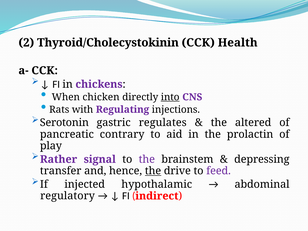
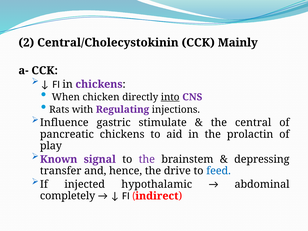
Thyroid/Cholecystokinin: Thyroid/Cholecystokinin -> Central/Cholecystokinin (108, 43)
Health: Health -> Mainly (238, 43)
Serotonin: Serotonin -> Influence (64, 123)
regulates: regulates -> stimulate (163, 123)
altered: altered -> central (253, 123)
pancreatic contrary: contrary -> chickens (122, 134)
Rather: Rather -> Known (59, 159)
the underline: present -> none (153, 171)
feed colour: purple -> blue (219, 171)
regulatory: regulatory -> completely (68, 196)
